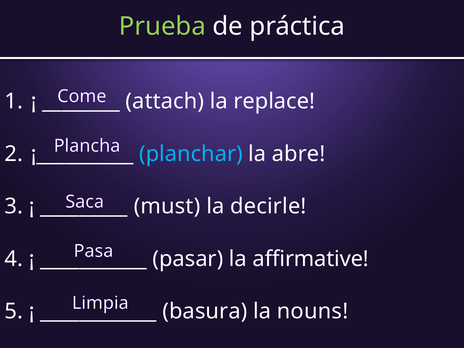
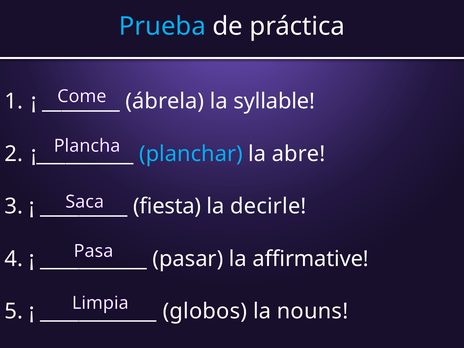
Prueba colour: light green -> light blue (162, 26)
attach: attach -> ábrela (165, 101)
replace: replace -> syllable (274, 101)
must: must -> fiesta (167, 206)
basura: basura -> globos (205, 311)
